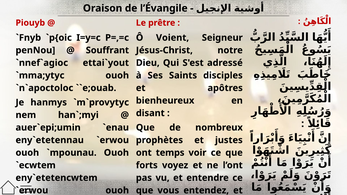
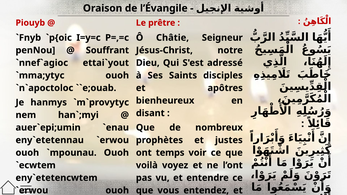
Voient: Voient -> Châtie (172, 38)
forts: forts -> voilà (147, 165)
